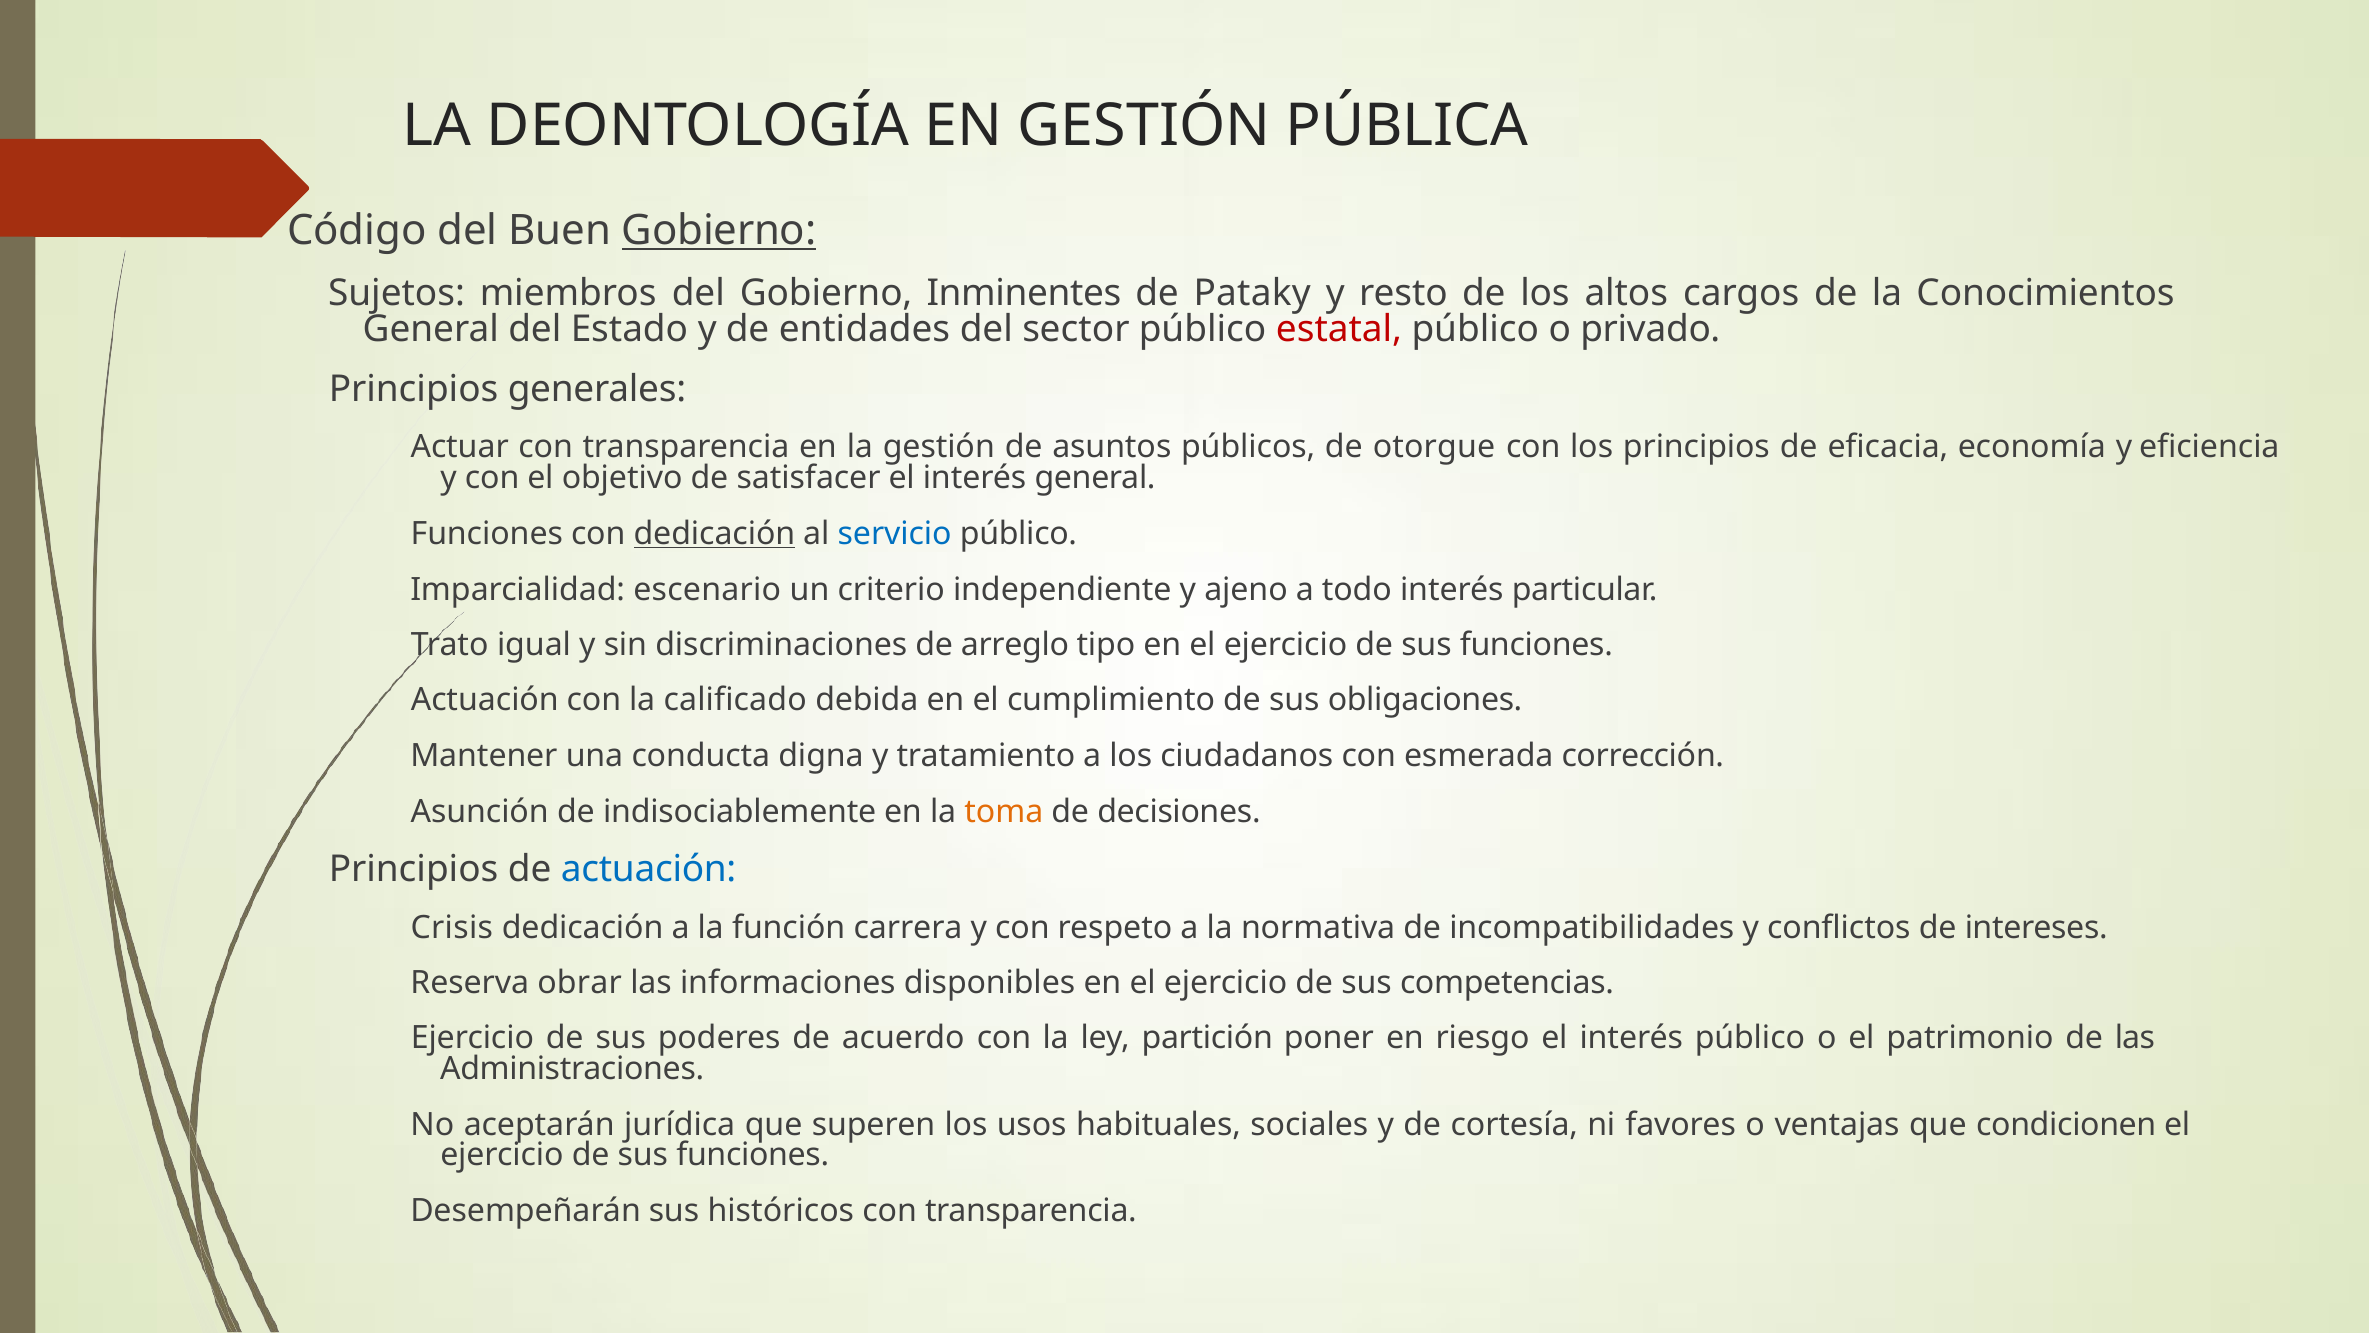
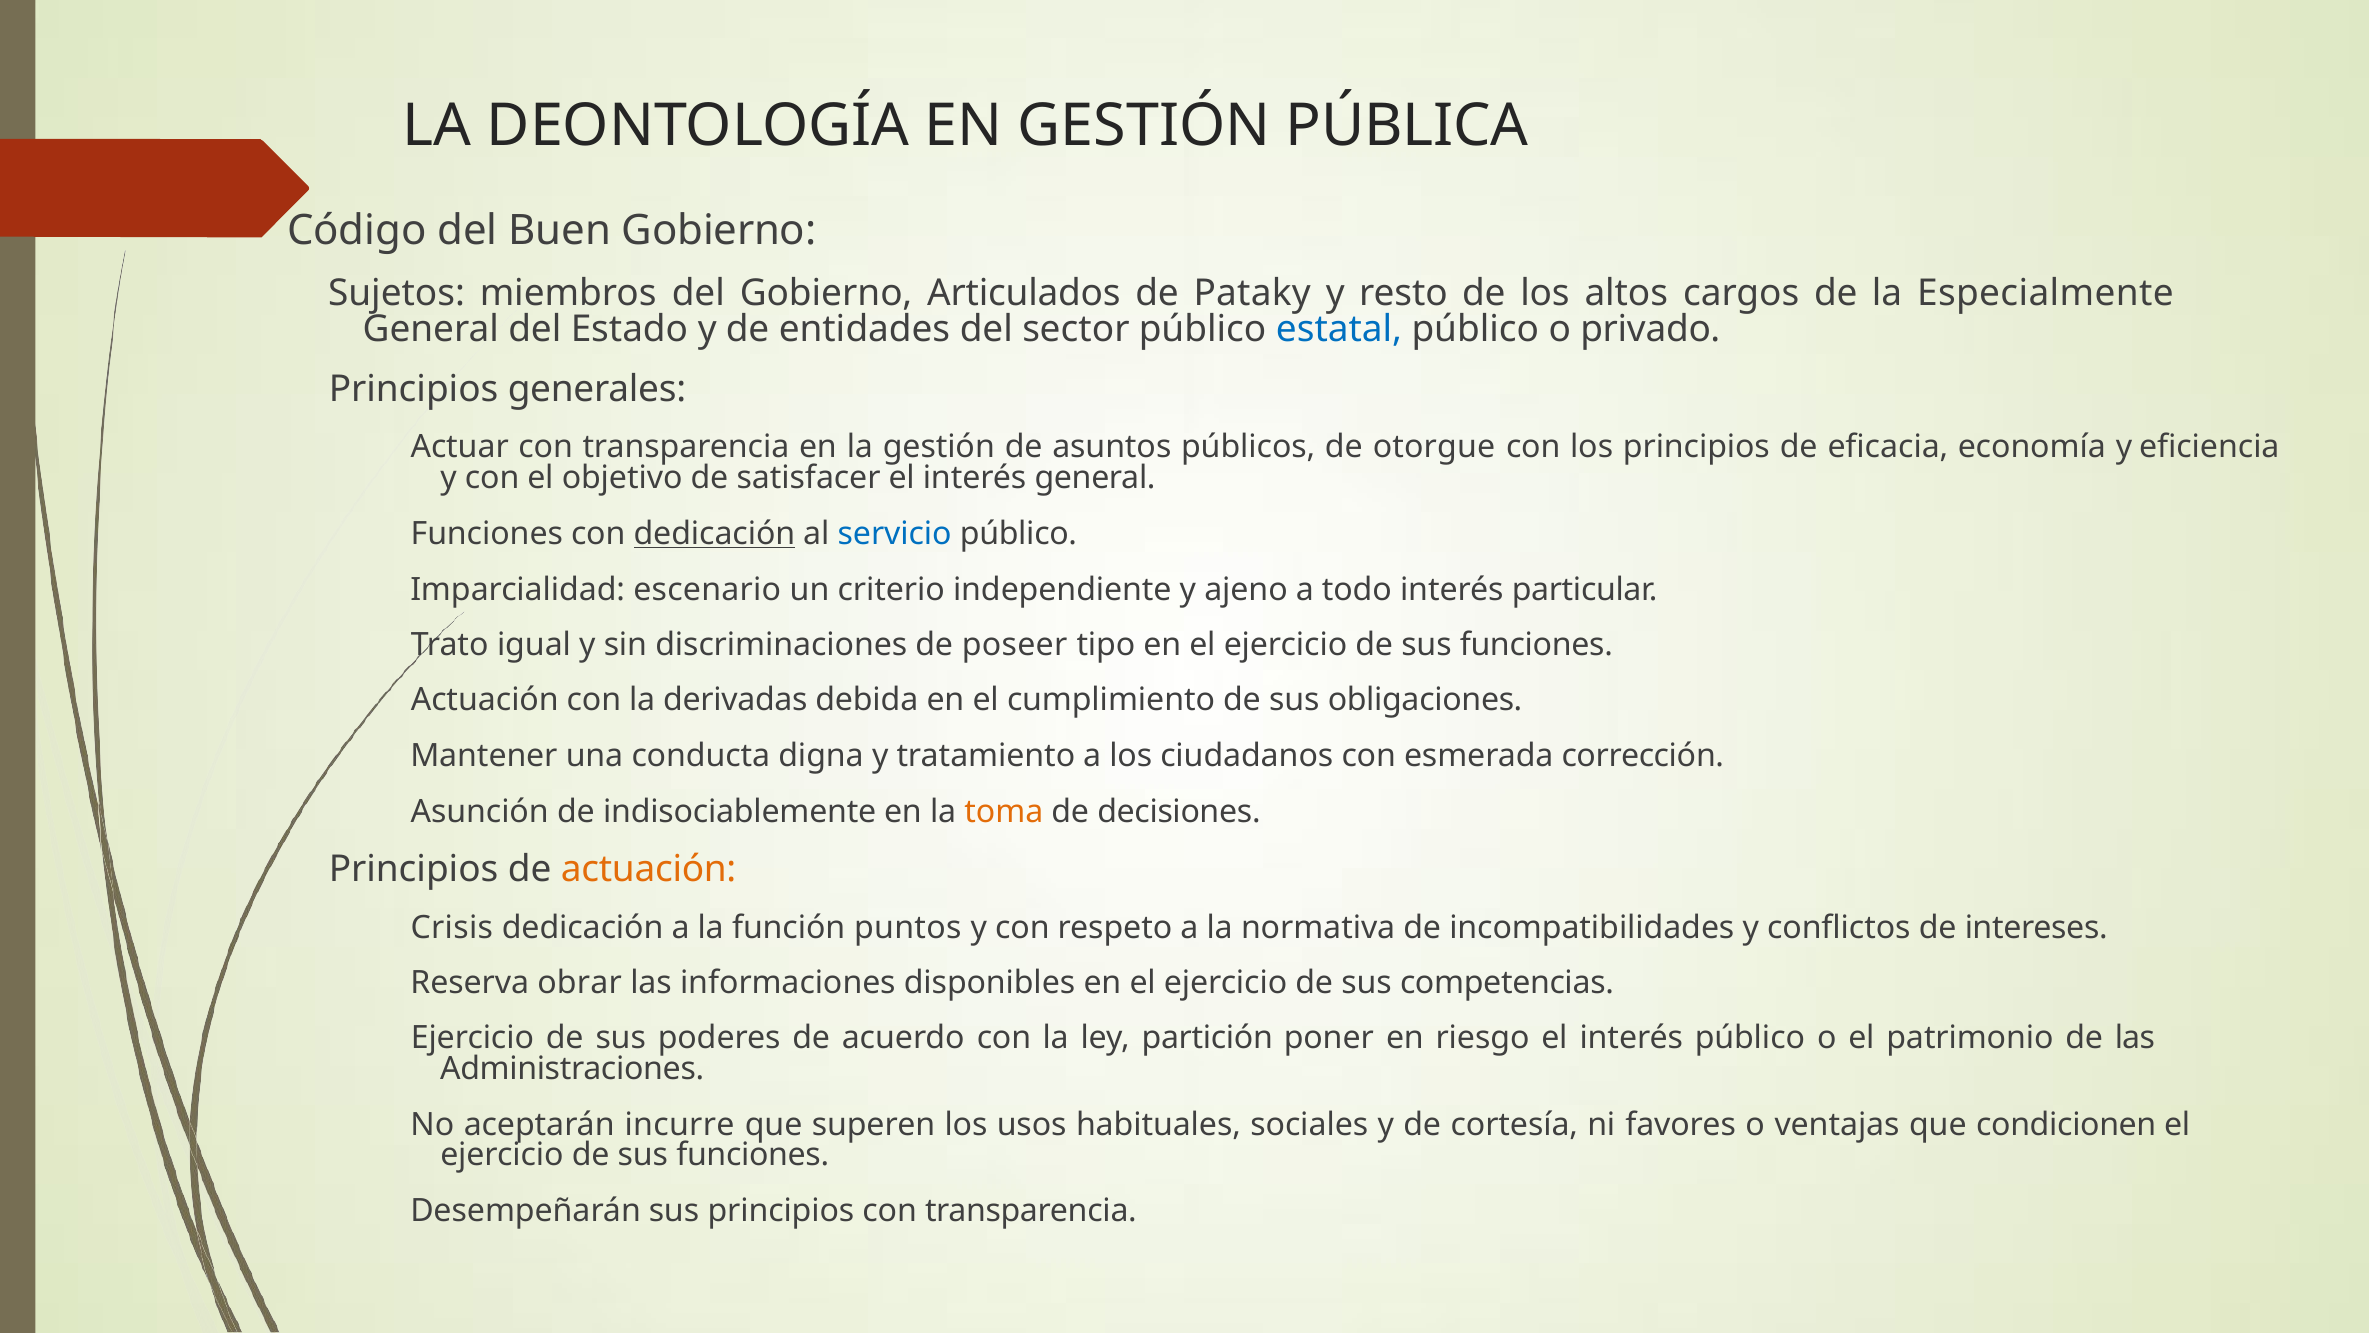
Gobierno underline: present -> none (719, 231)
Inminentes: Inminentes -> Articulados (1024, 293)
Conocimientos: Conocimientos -> Especialmente (2045, 293)
estatal colour: red -> blue (1339, 329)
arreglo: arreglo -> poseer (1015, 645)
calificado: calificado -> derivadas (735, 700)
actuación colour: blue -> orange (649, 869)
carrera: carrera -> puntos (908, 927)
jurídica: jurídica -> incurre (680, 1124)
sus históricos: históricos -> principios (781, 1211)
